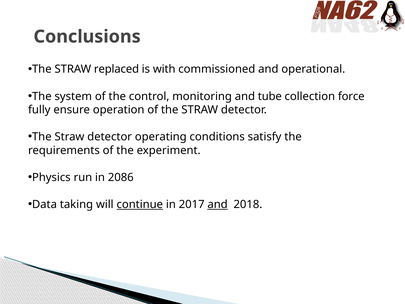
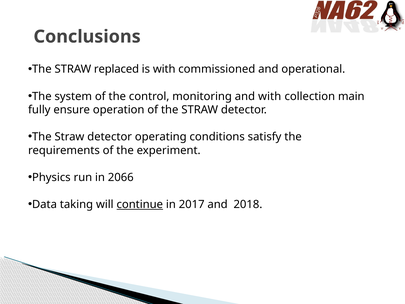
and tube: tube -> with (270, 96)
force: force -> main (351, 96)
2086: 2086 -> 2066 (121, 177)
and underline: present -> none (218, 204)
